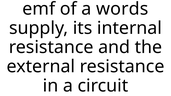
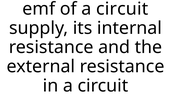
of a words: words -> circuit (122, 9)
